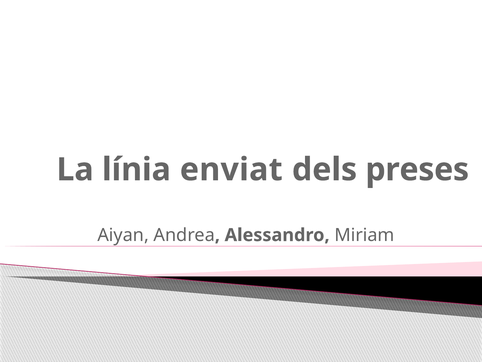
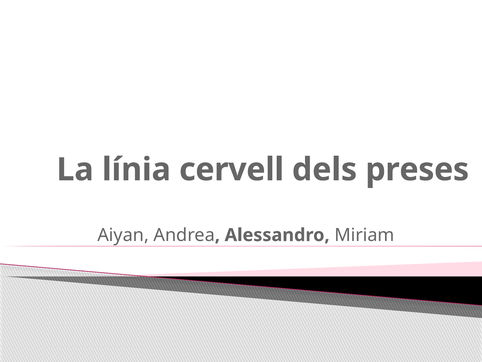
enviat: enviat -> cervell (232, 169)
